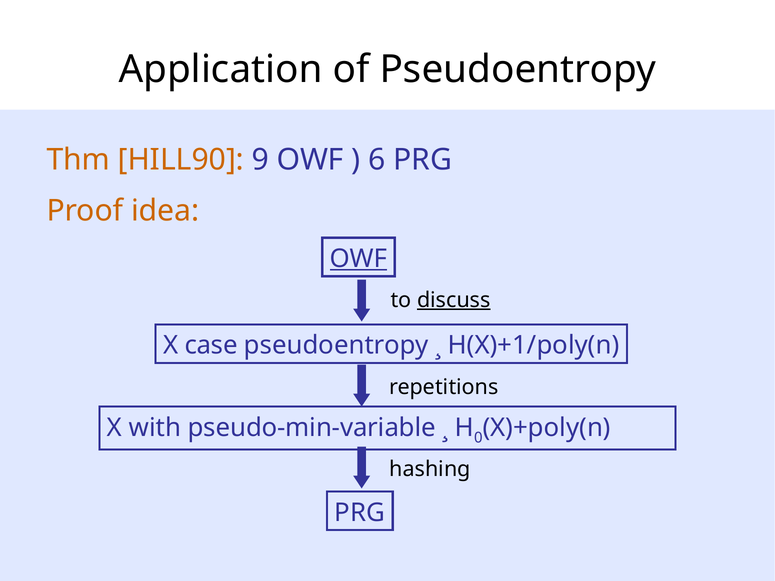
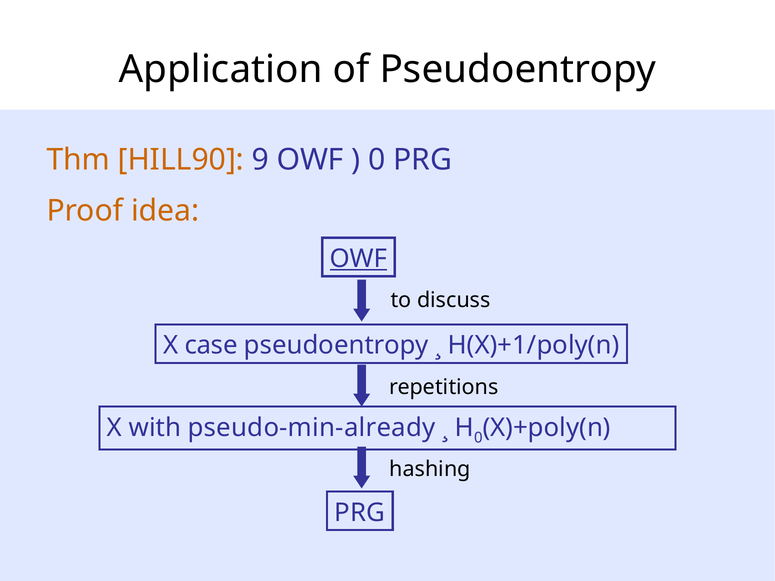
6: 6 -> 0 (377, 160)
discuss underline: present -> none (454, 300)
pseudo-min-variable: pseudo-min-variable -> pseudo-min-already (312, 428)
